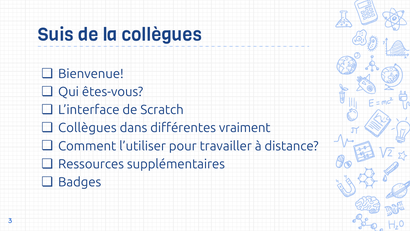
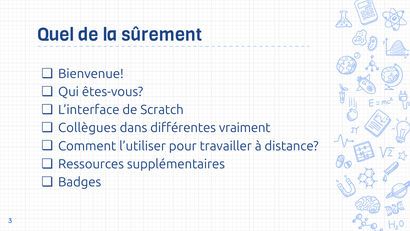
Suis: Suis -> Quel (56, 35)
la collègues: collègues -> sûrement (162, 35)
